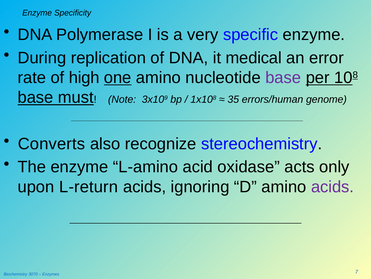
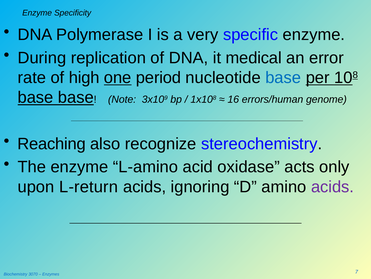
one amino: amino -> period (159, 77)
base colour: purple -> blue (283, 77)
base must: must -> base (76, 97)
35: 35 -> 16 (233, 99)
Converts: Converts -> Reaching (52, 143)
